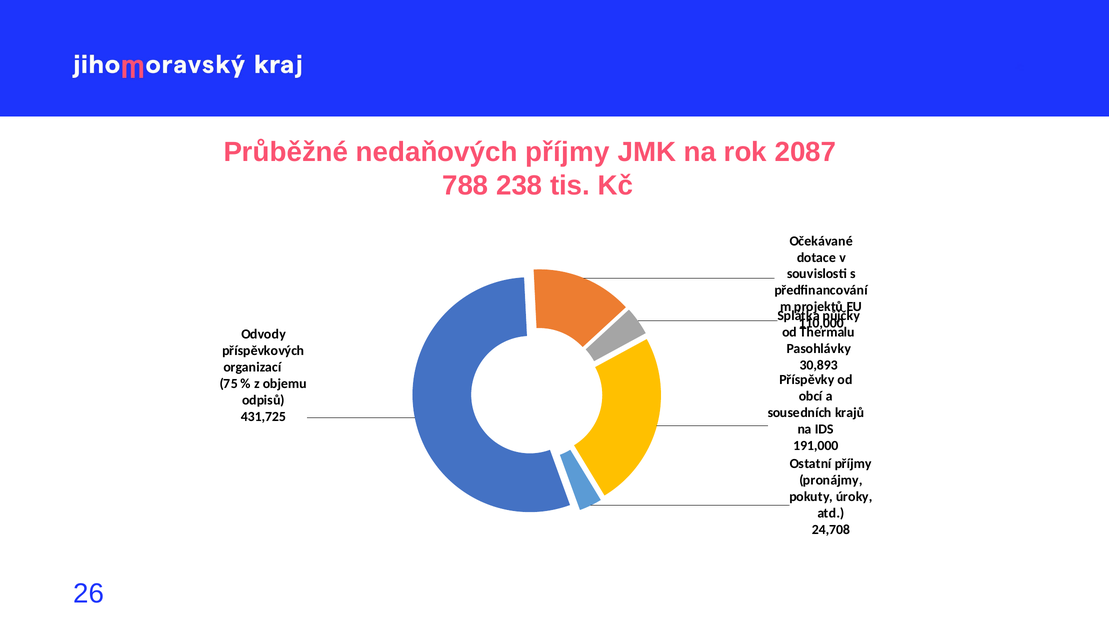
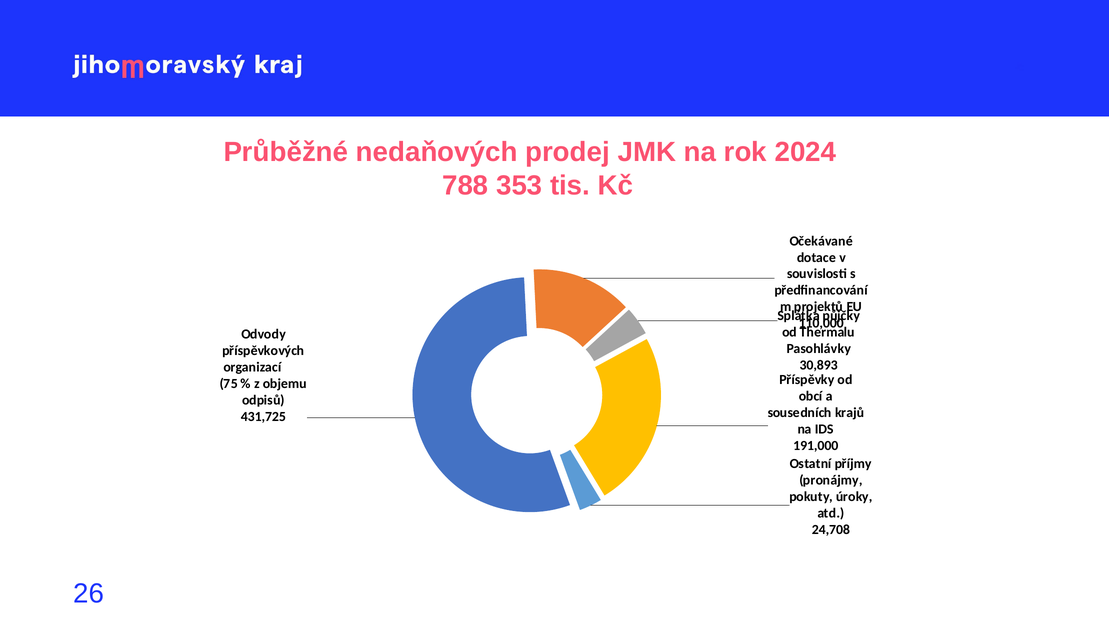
nedaňových příjmy: příjmy -> prodej (568, 152)
2087: 2087 -> 2024 (805, 152)
238: 238 -> 353 (519, 185)
